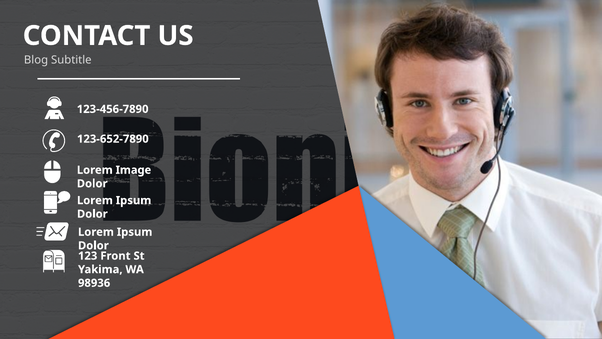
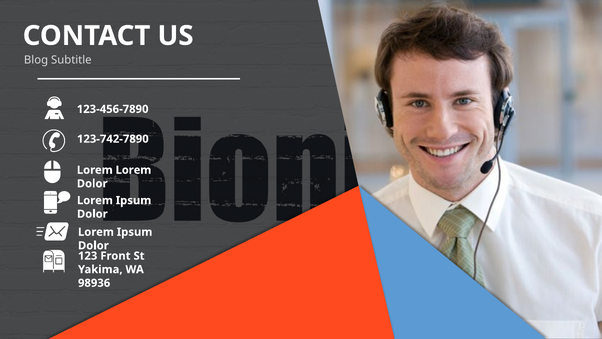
123-652-7890: 123-652-7890 -> 123-742-7890 (113, 139)
Lorem Image: Image -> Lorem (133, 170)
